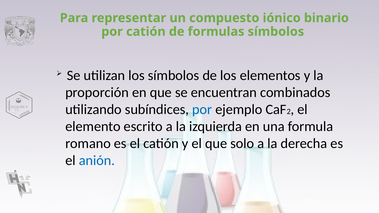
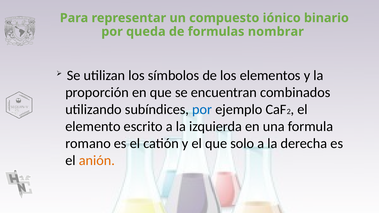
por catión: catión -> queda (146, 32)
formulas símbolos: símbolos -> nombrar (276, 32)
anión colour: blue -> orange (97, 161)
